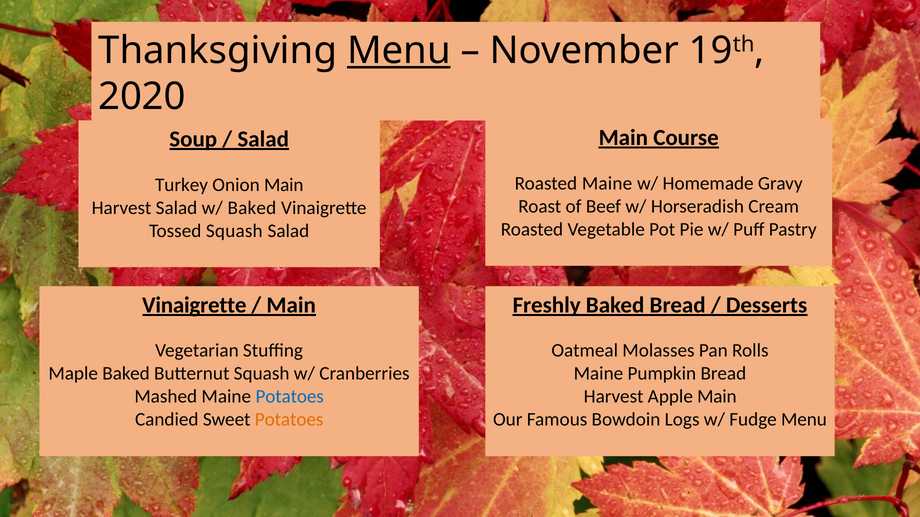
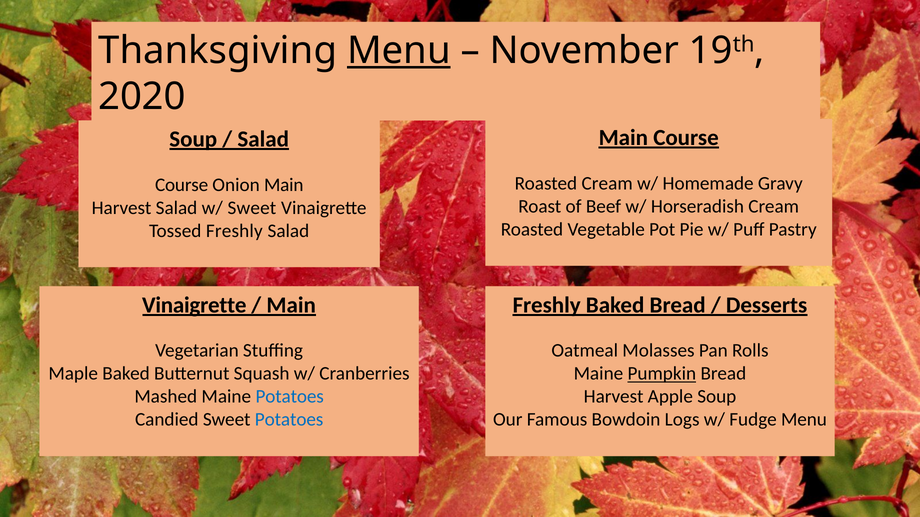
Roasted Maine: Maine -> Cream (607, 184)
Turkey: Turkey -> Course (182, 185)
w/ Baked: Baked -> Sweet (252, 208)
Tossed Squash: Squash -> Freshly (234, 231)
Pumpkin underline: none -> present (662, 374)
Apple Main: Main -> Soup (717, 397)
Potatoes colour: orange -> blue (289, 420)
